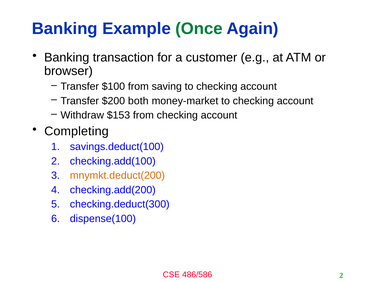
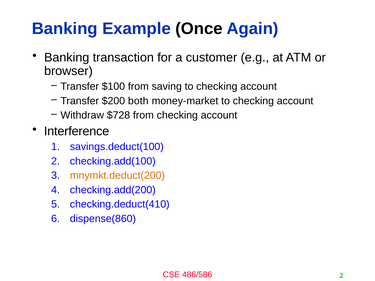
Once colour: green -> black (199, 29)
$153: $153 -> $728 (118, 115)
Completing: Completing -> Interference (77, 131)
checking.deduct(300: checking.deduct(300 -> checking.deduct(410 (120, 204)
dispense(100: dispense(100 -> dispense(860 (103, 219)
